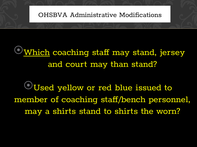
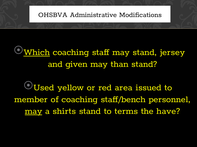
court: court -> given (76, 64)
blue: blue -> area (124, 88)
may underline: none -> present (33, 111)
to shirts: shirts -> terms (126, 111)
worn: worn -> have (168, 111)
